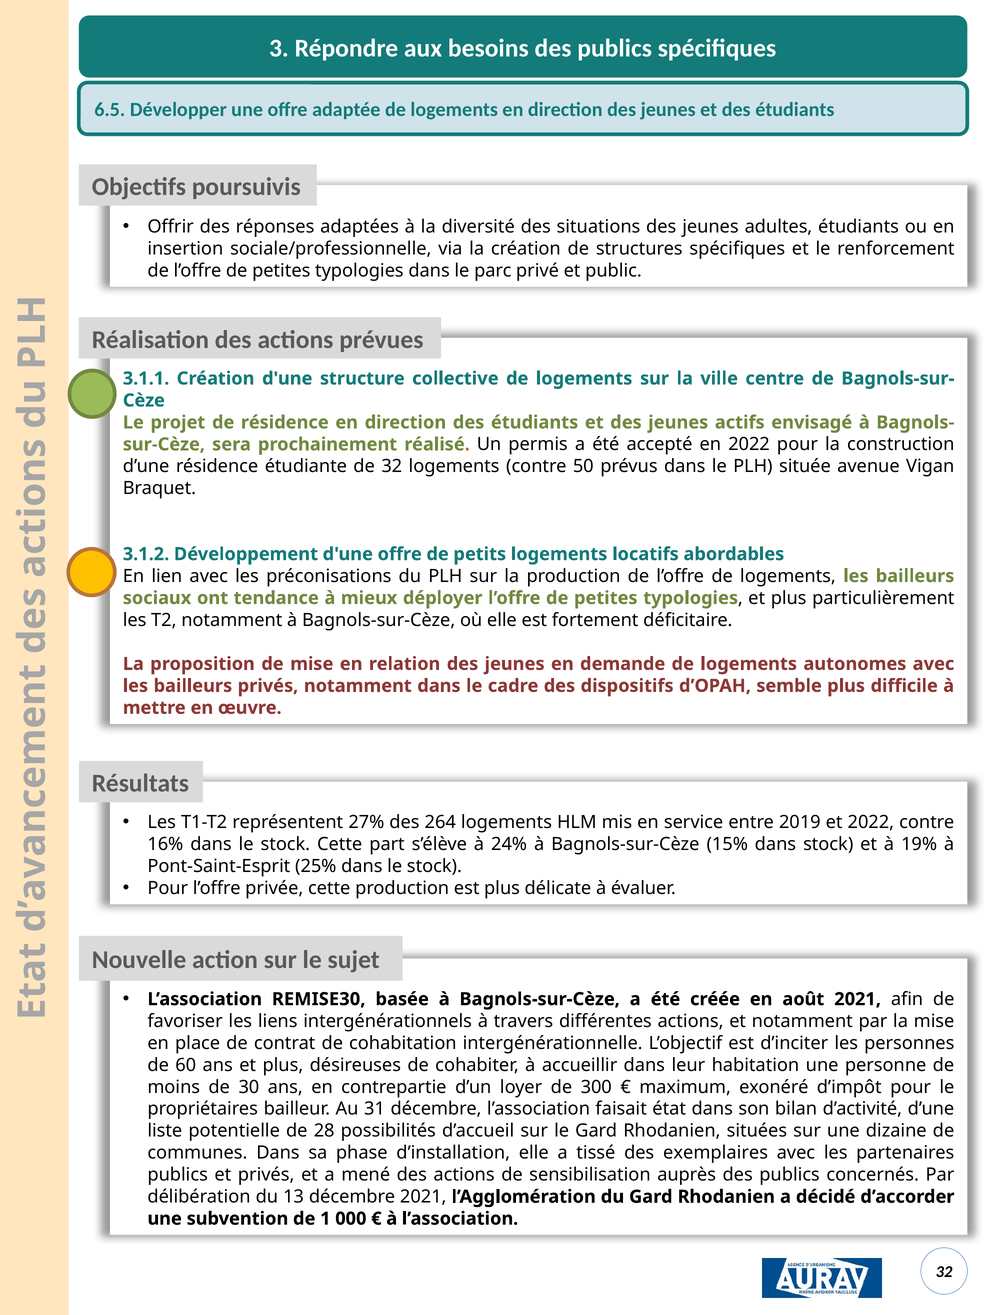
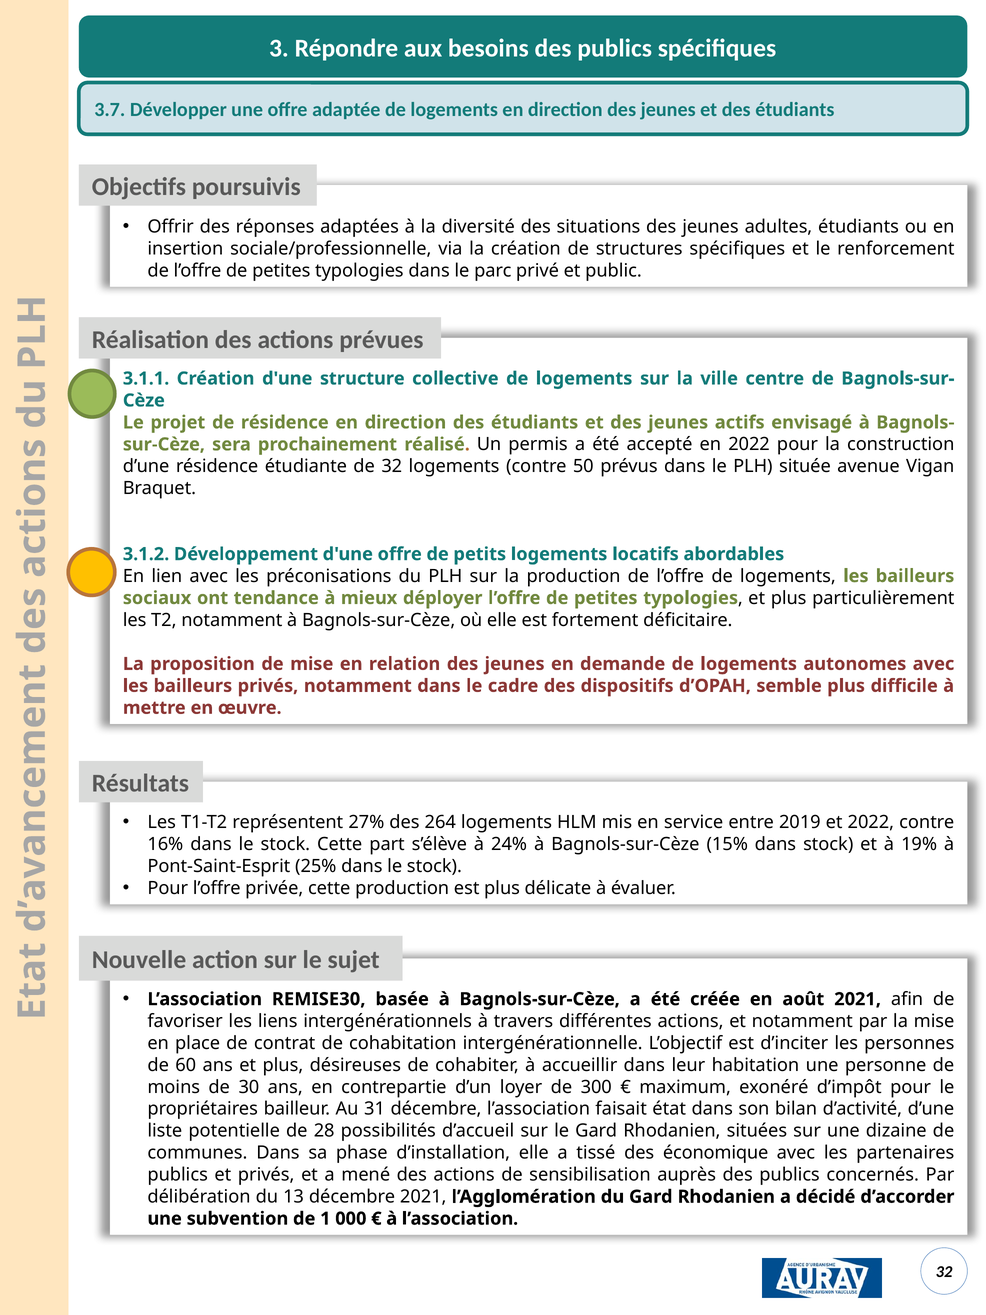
6.5: 6.5 -> 3.7 (110, 110)
exemplaires: exemplaires -> économique (716, 1153)
